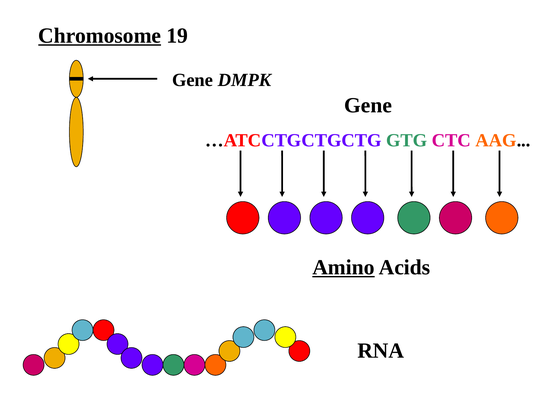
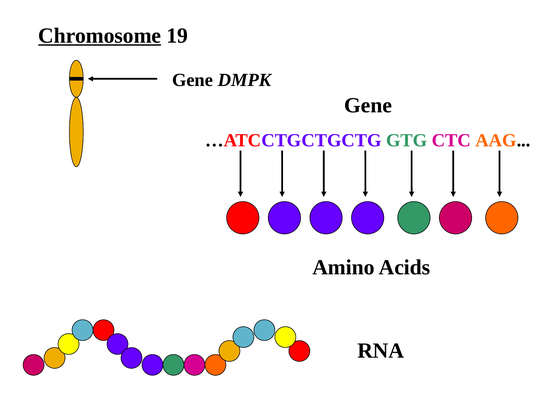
Amino underline: present -> none (344, 267)
